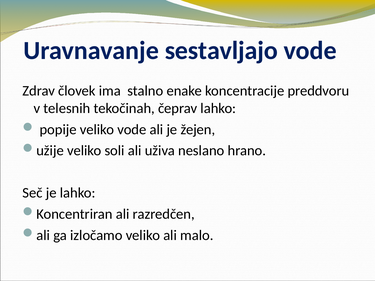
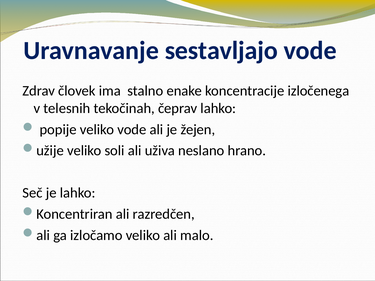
preddvoru: preddvoru -> izločenega (318, 91)
